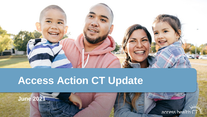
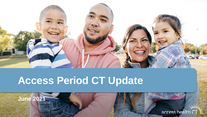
Action: Action -> Period (73, 80)
